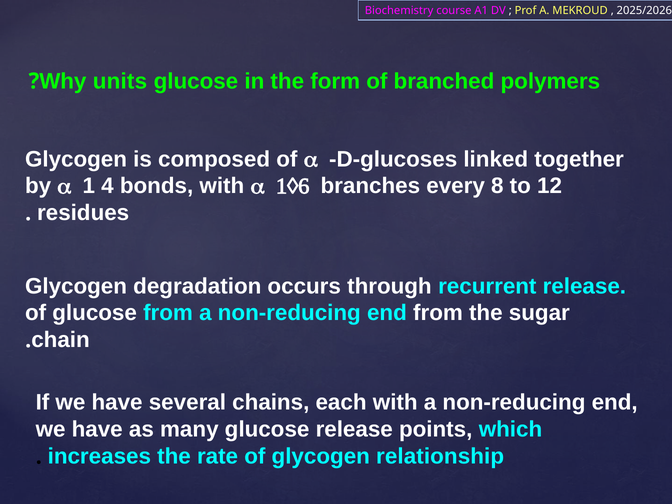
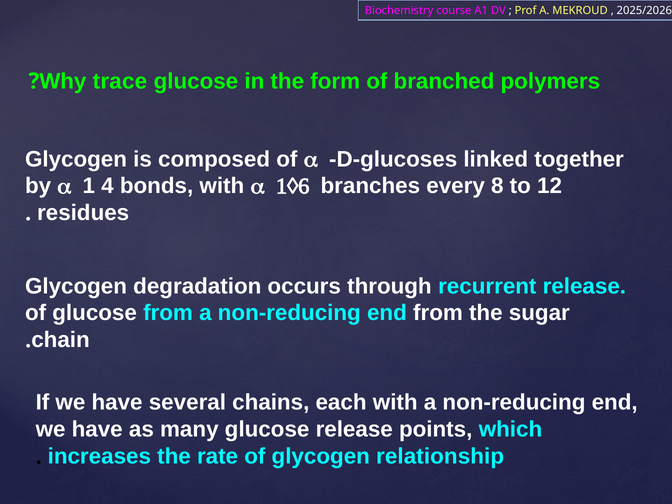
units: units -> trace (120, 81)
